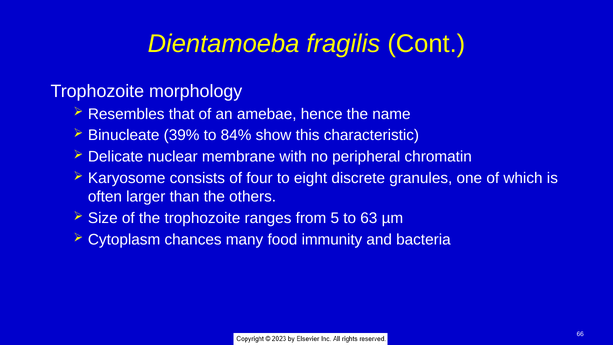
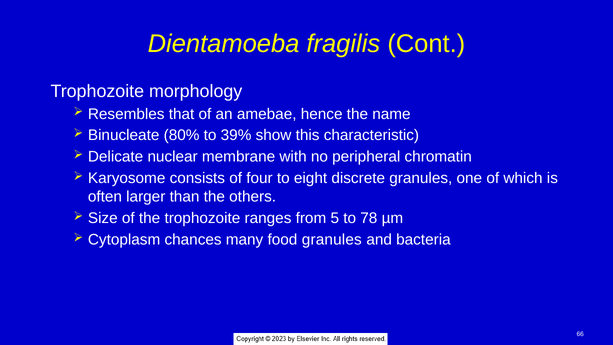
39%: 39% -> 80% (182, 135)
84%: 84% -> 39% (236, 135)
63: 63 -> 78 (369, 218)
food immunity: immunity -> granules (332, 240)
